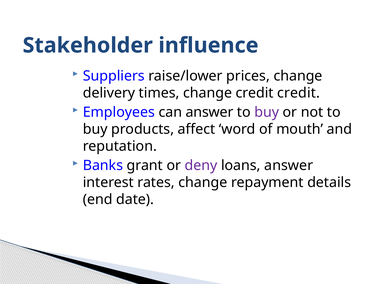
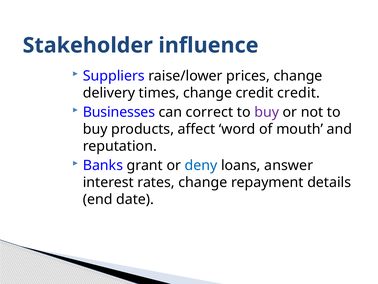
Employees: Employees -> Businesses (119, 112)
can answer: answer -> correct (209, 112)
deny colour: purple -> blue (201, 165)
